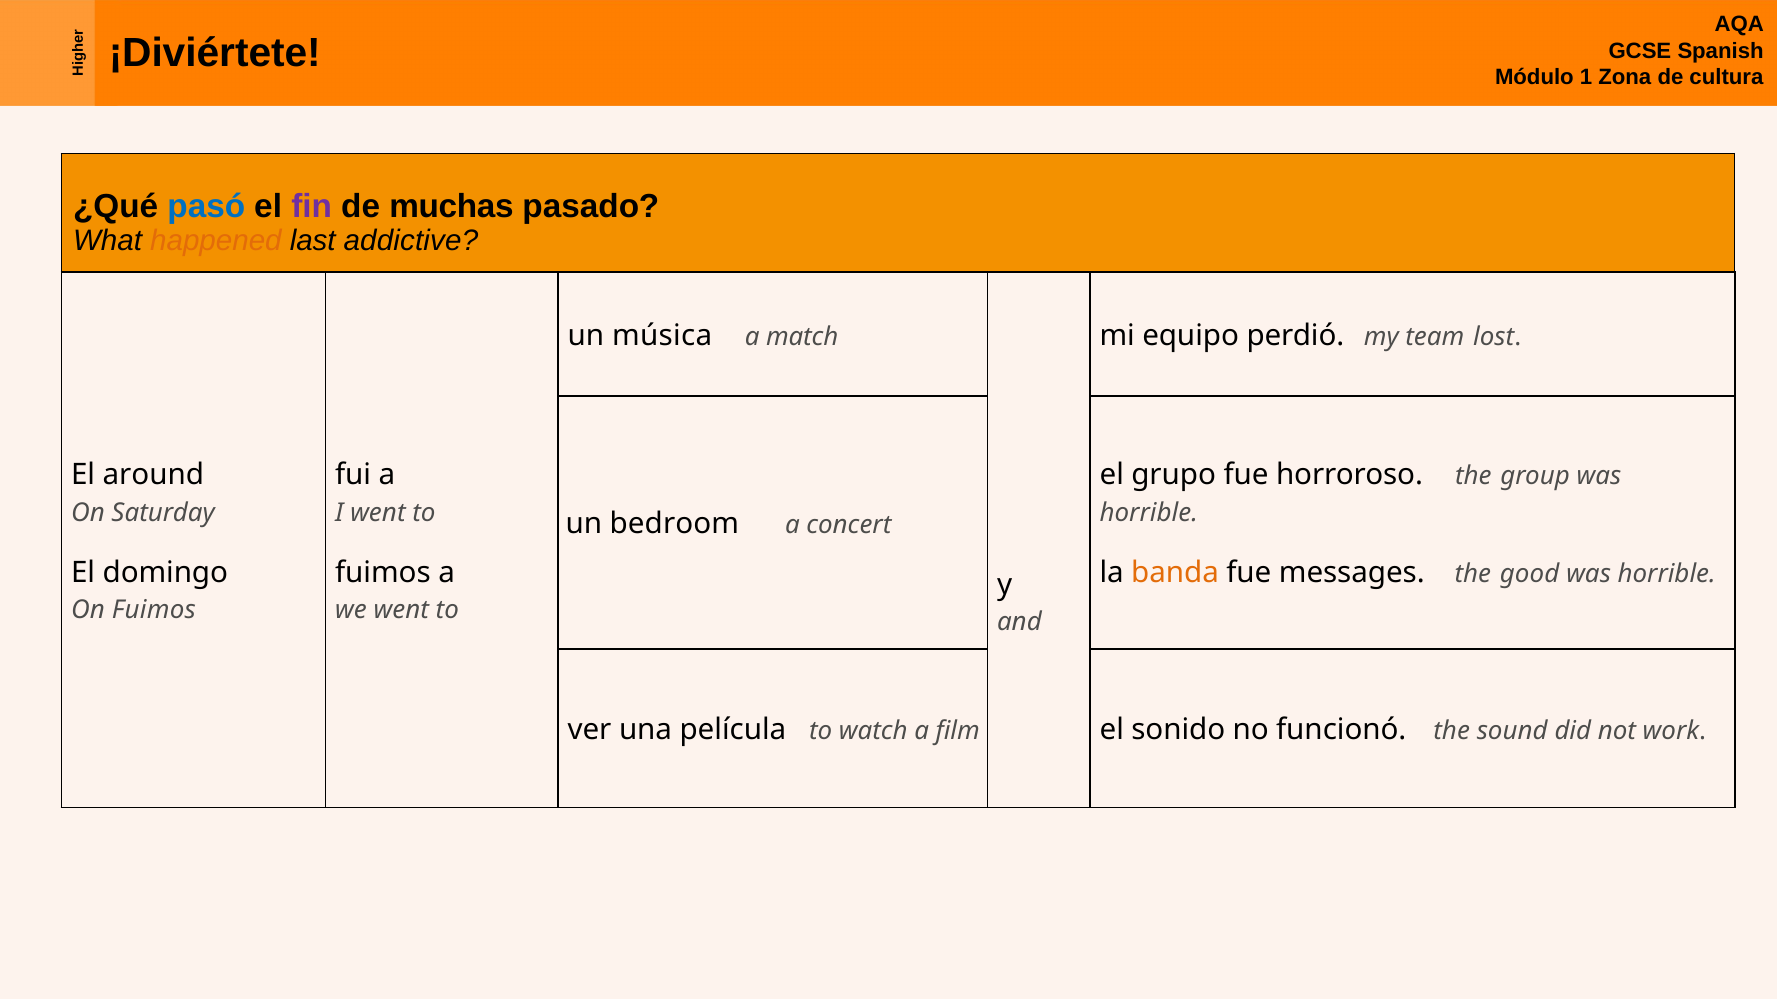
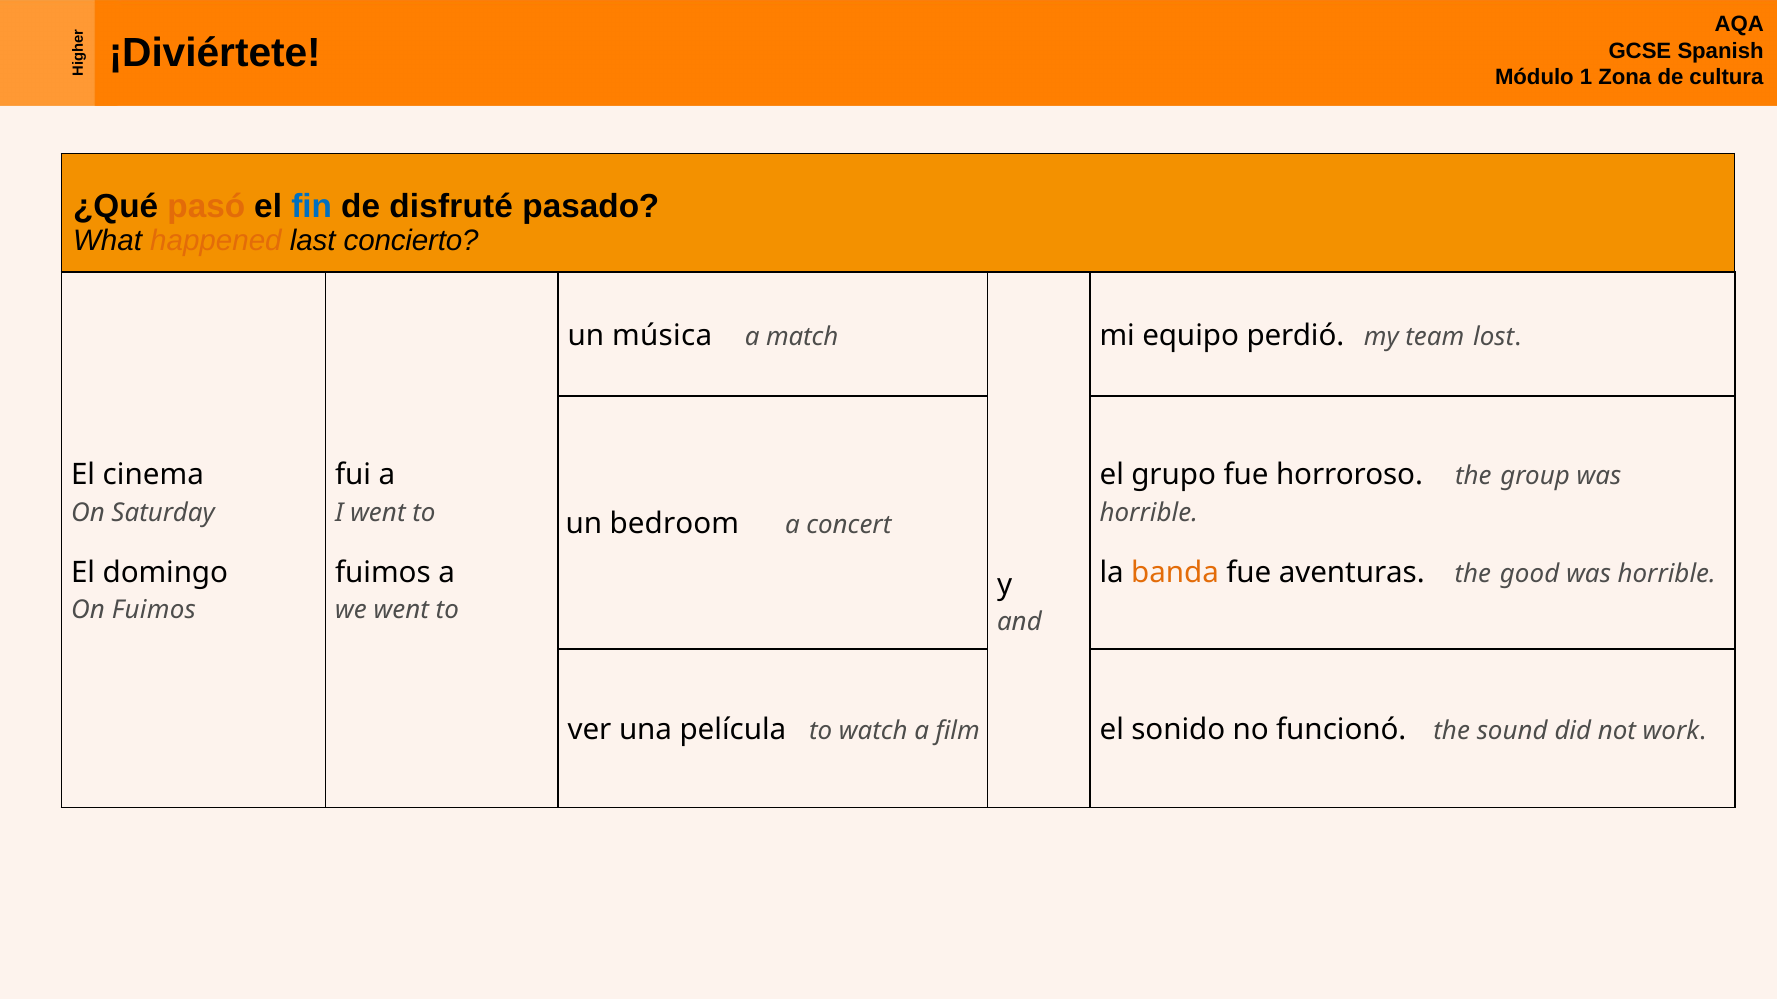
pasó colour: blue -> orange (206, 206)
fin colour: purple -> blue (312, 206)
muchas: muchas -> disfruté (451, 206)
addictive: addictive -> concierto (411, 241)
around: around -> cinema (153, 475)
messages: messages -> aventuras (1352, 573)
